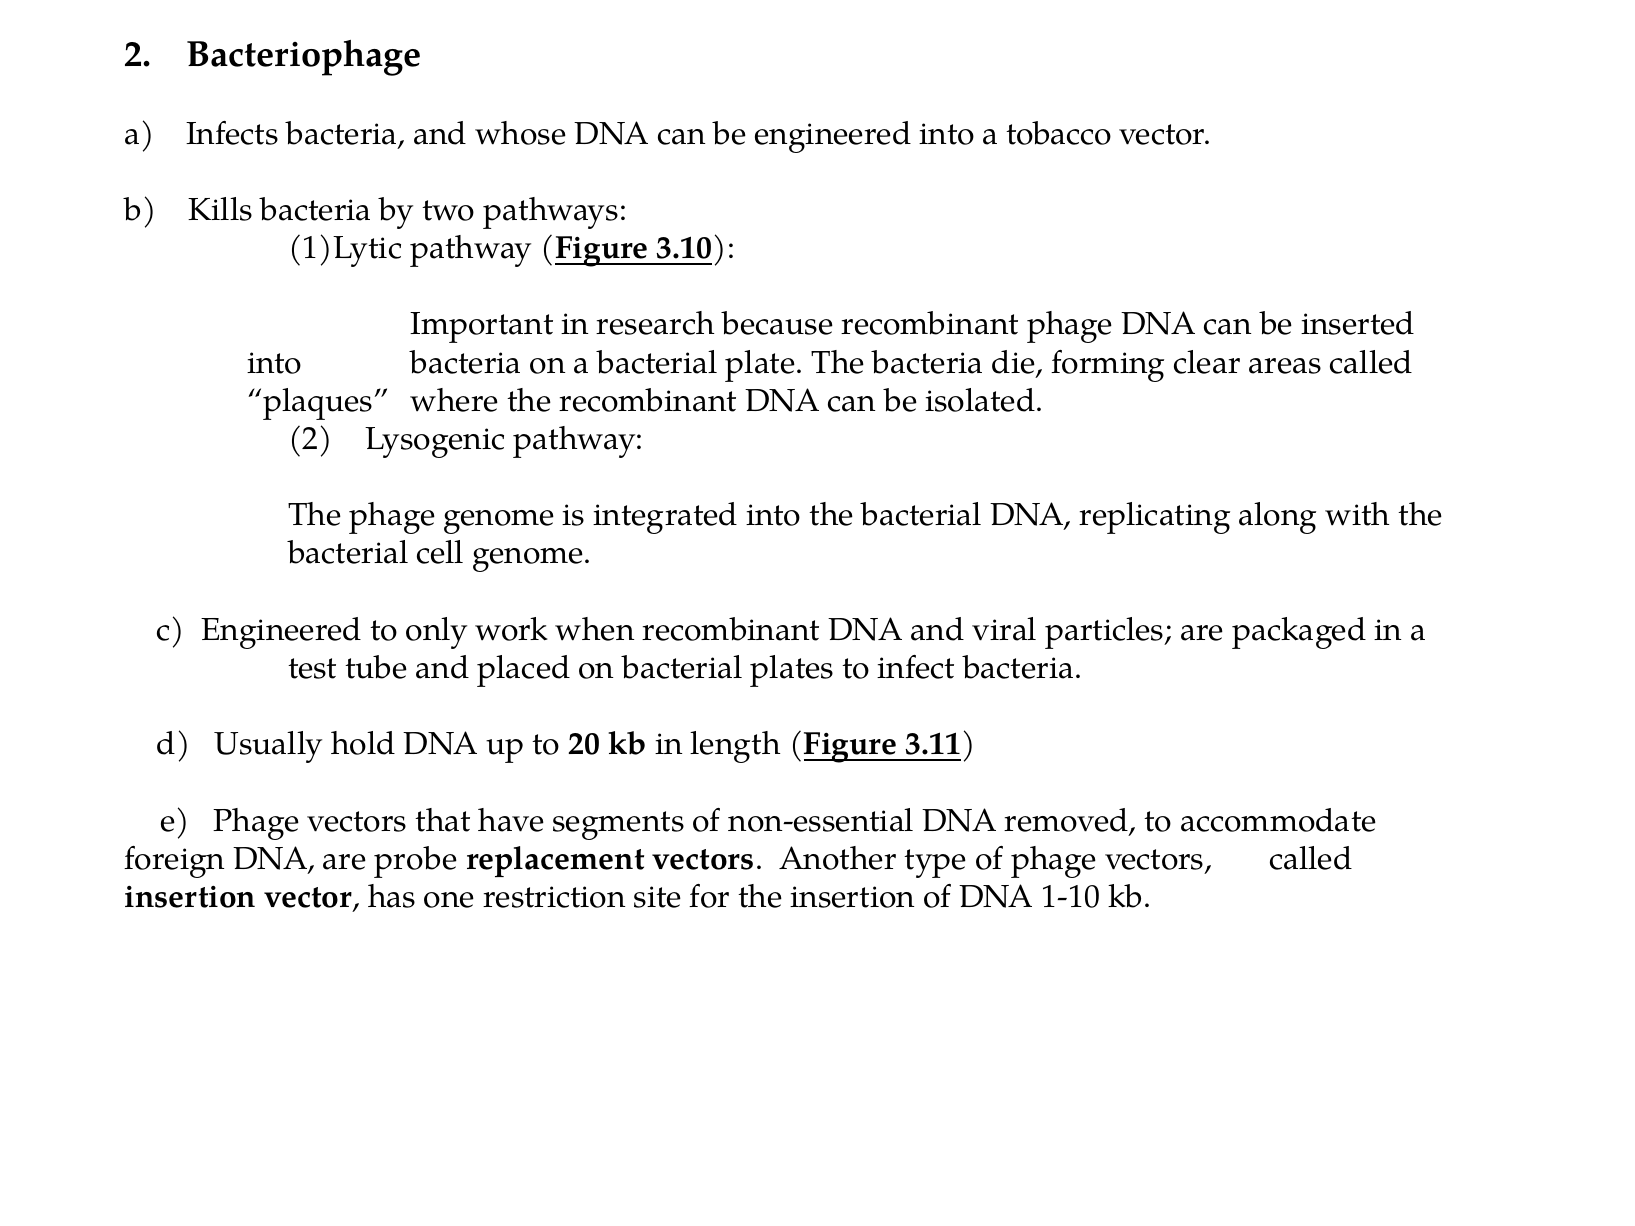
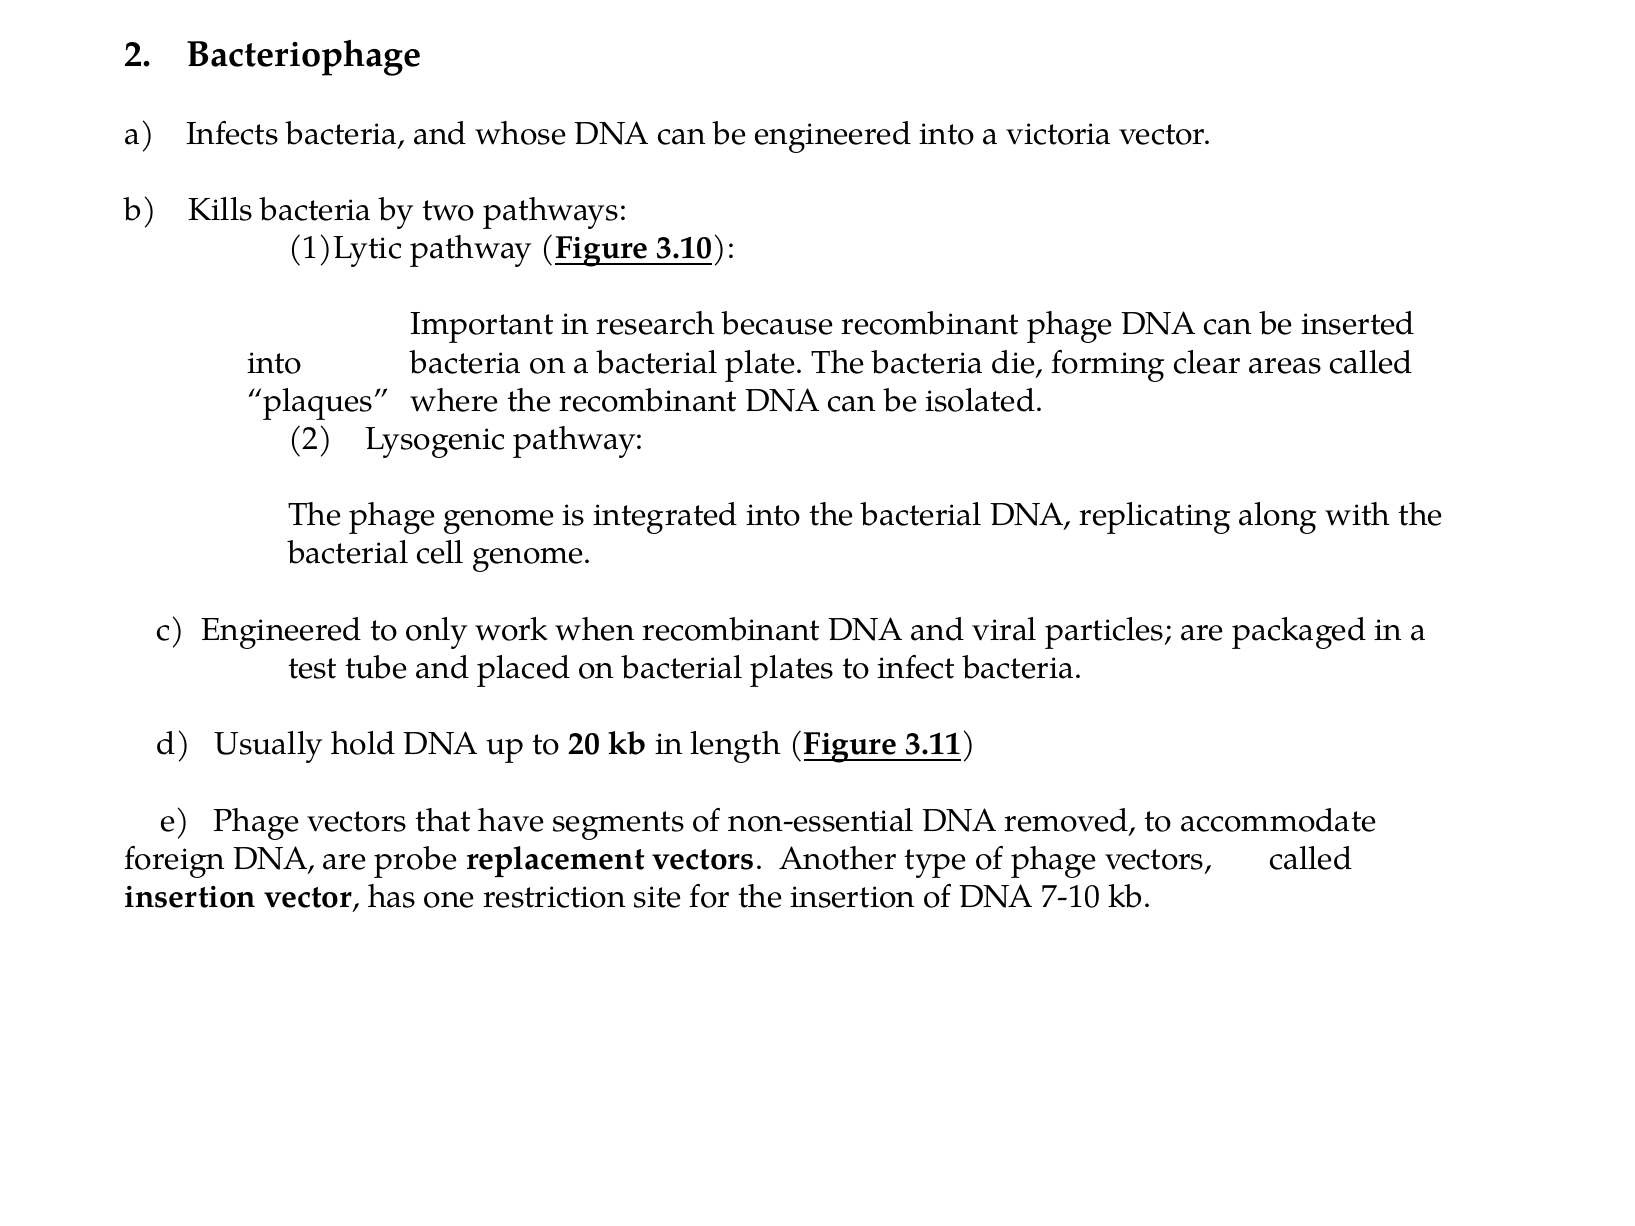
tobacco: tobacco -> victoria (1059, 134)
1-10: 1-10 -> 7-10 (1071, 897)
